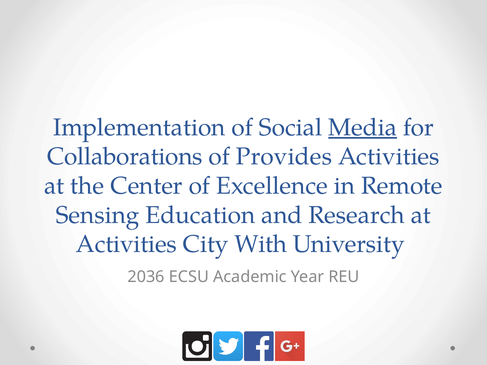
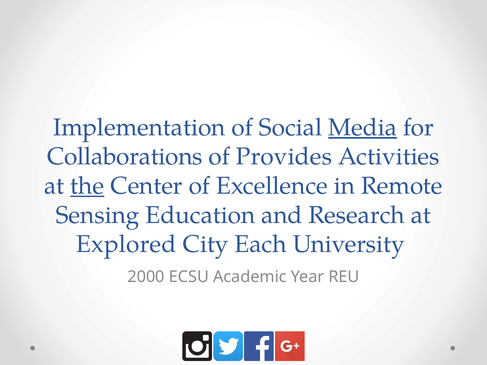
the underline: none -> present (87, 186)
Activities: Activities -> Explored (126, 244)
With: With -> Each (261, 244)
2036: 2036 -> 2000 (146, 277)
